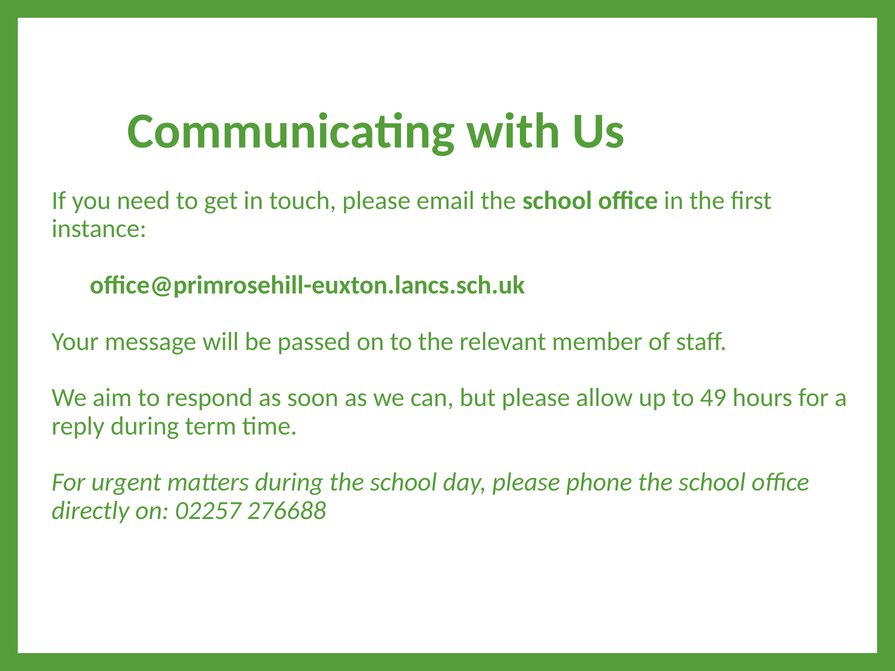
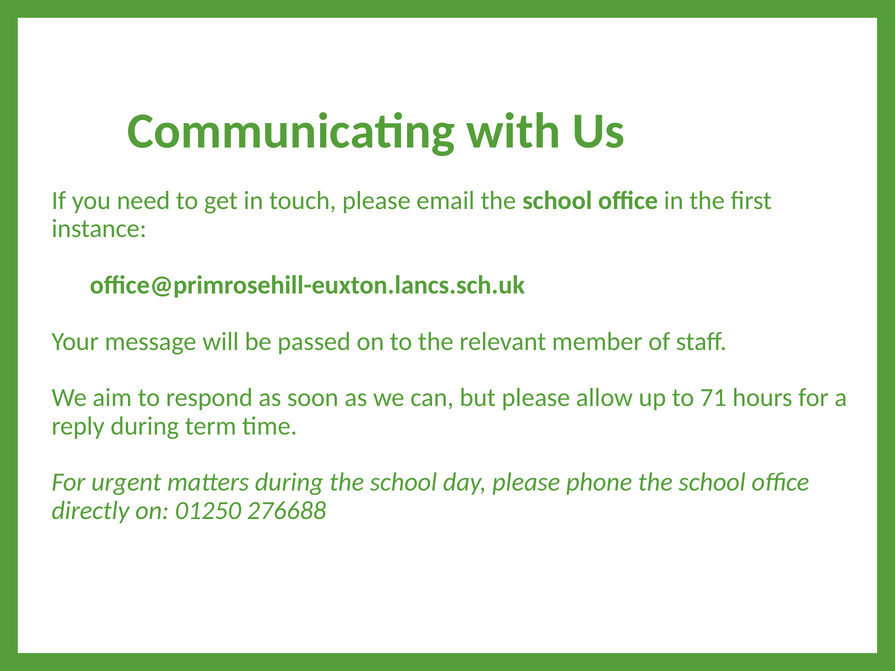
49: 49 -> 71 (713, 398)
02257: 02257 -> 01250 (208, 511)
